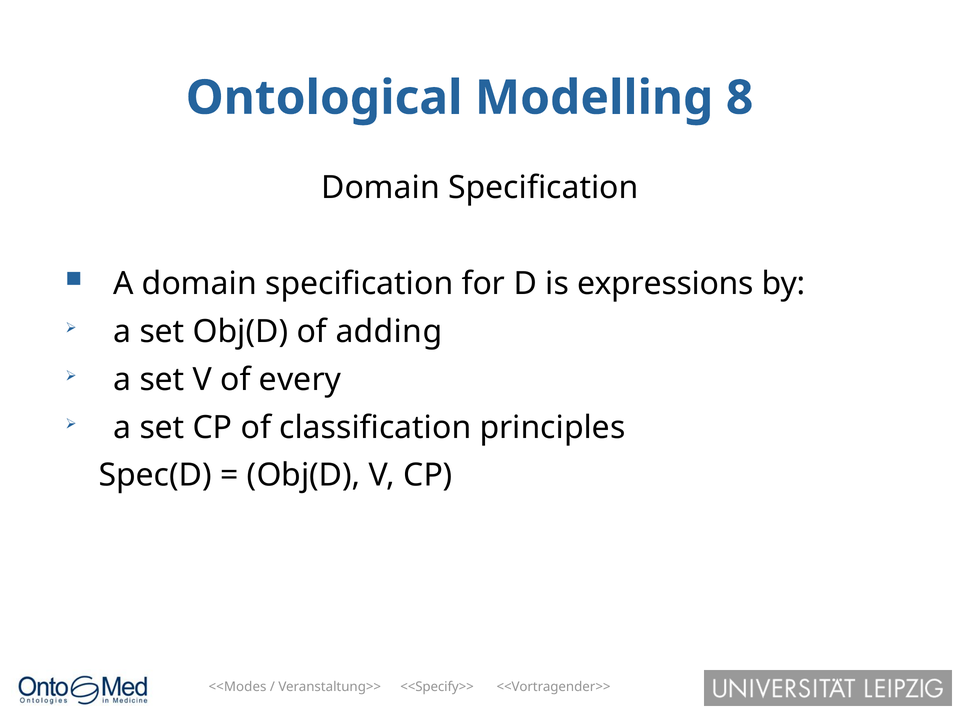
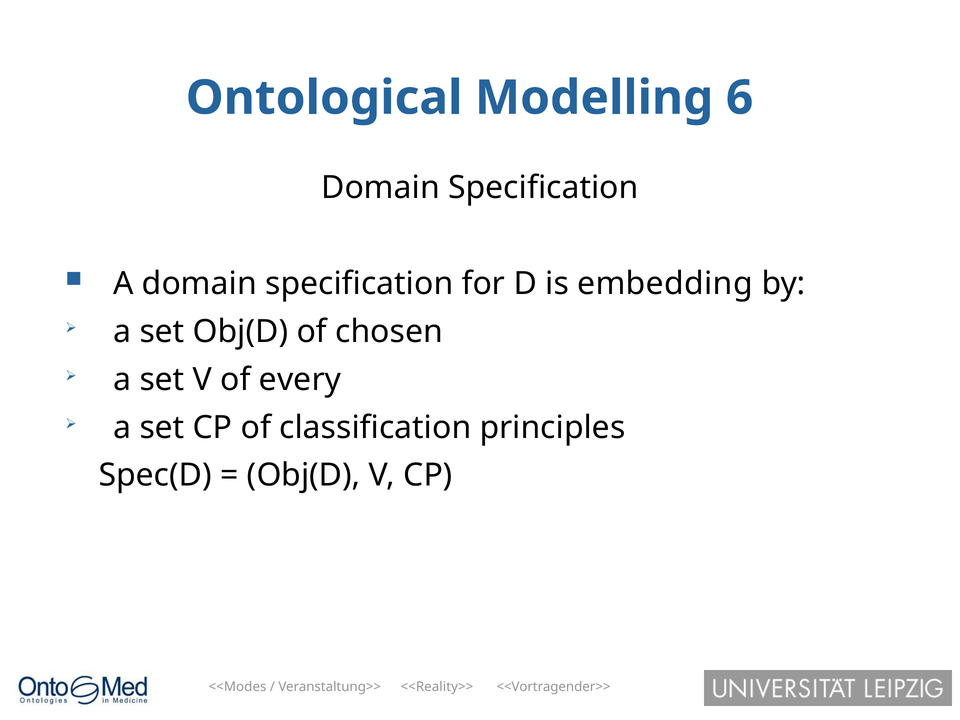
8: 8 -> 6 (740, 98)
expressions: expressions -> embedding (665, 284)
adding: adding -> chosen (389, 332)
<<Specify>>: <<Specify>> -> <<Reality>> (437, 687)
